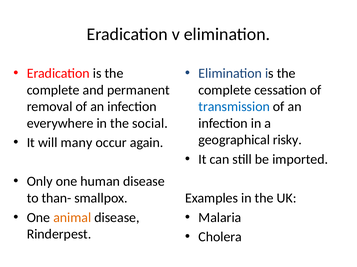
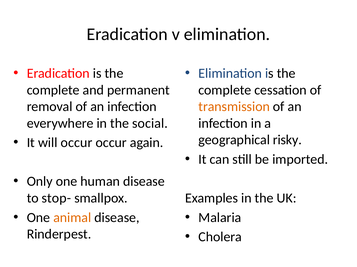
transmission colour: blue -> orange (234, 107)
will many: many -> occur (77, 143)
than-: than- -> stop- (56, 199)
